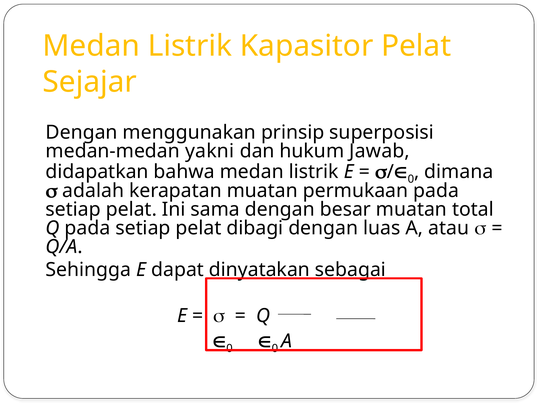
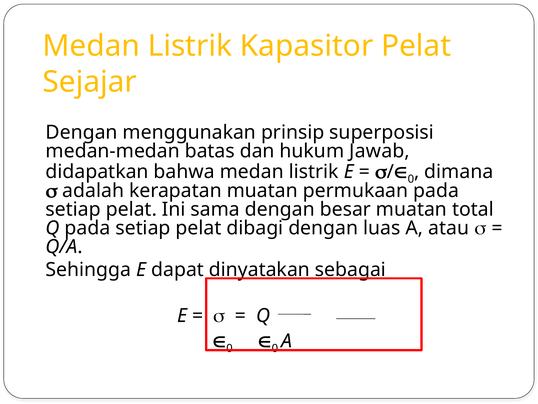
yakni: yakni -> batas (210, 151)
